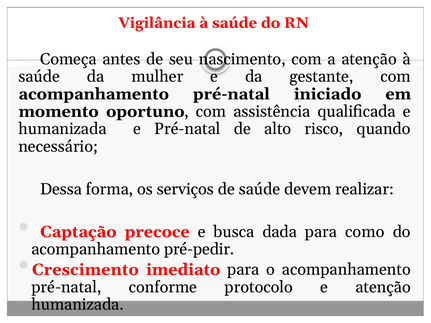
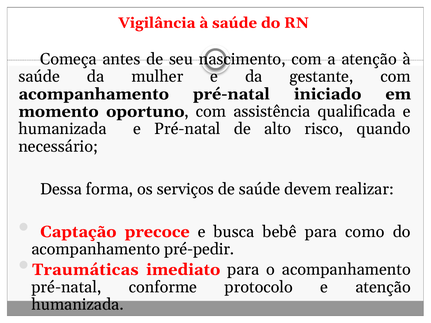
dada: dada -> bebê (280, 232)
Crescimento: Crescimento -> Traumáticas (85, 270)
